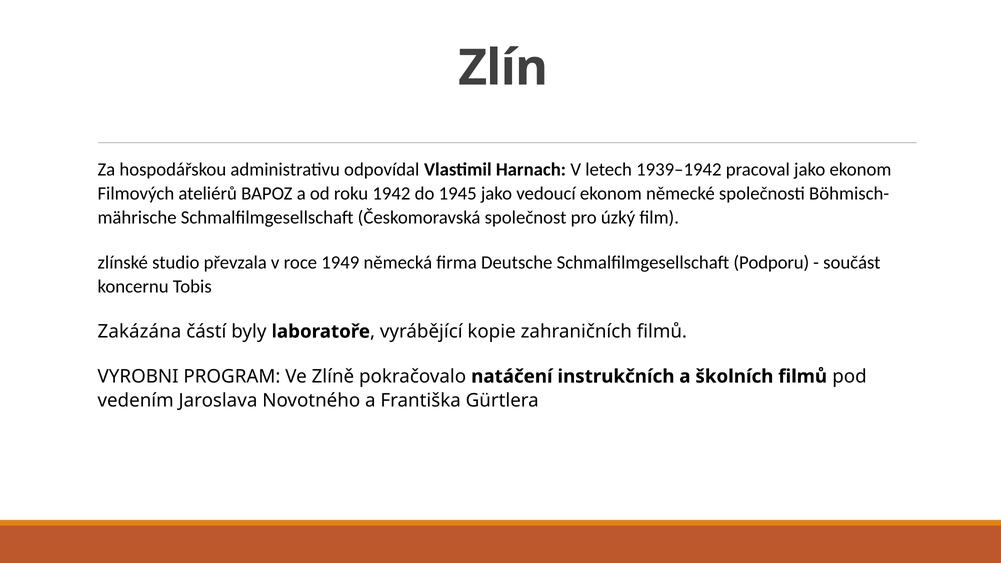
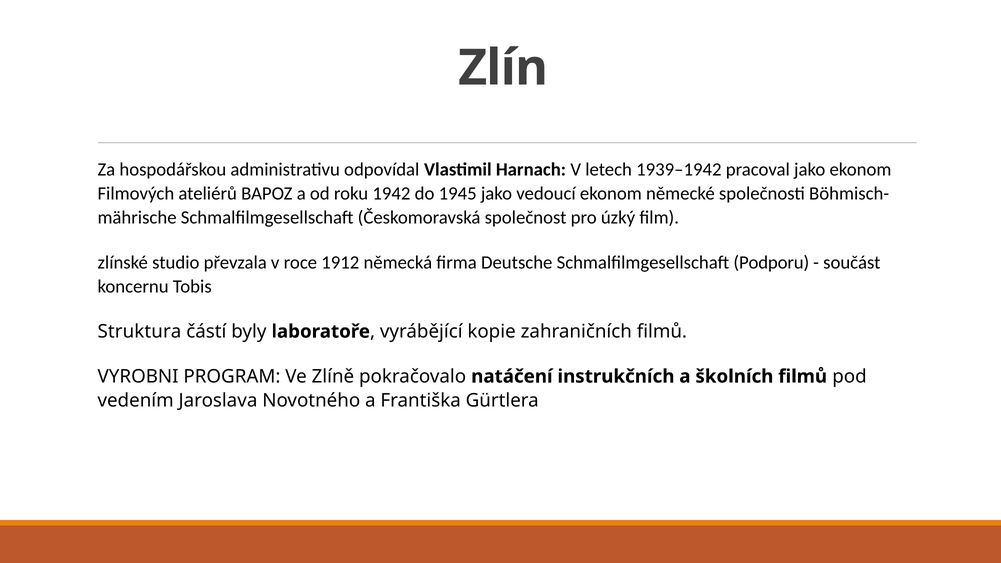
1949: 1949 -> 1912 (340, 263)
Zakázána: Zakázána -> Struktura (139, 332)
